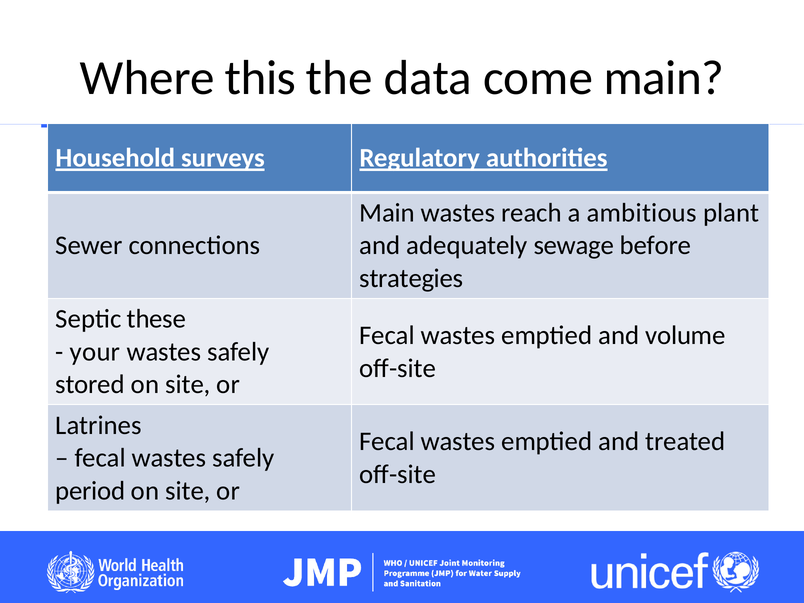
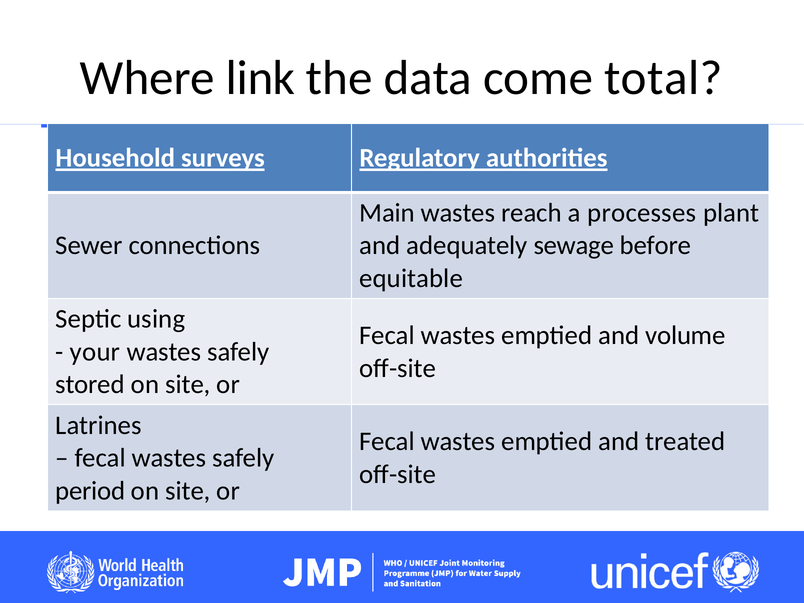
this: this -> link (261, 78)
come main: main -> total (663, 78)
ambitious: ambitious -> processes (642, 213)
strategies: strategies -> equitable (411, 278)
these: these -> using (156, 319)
